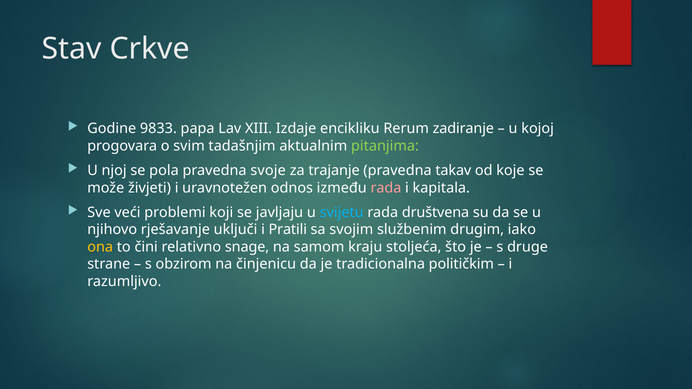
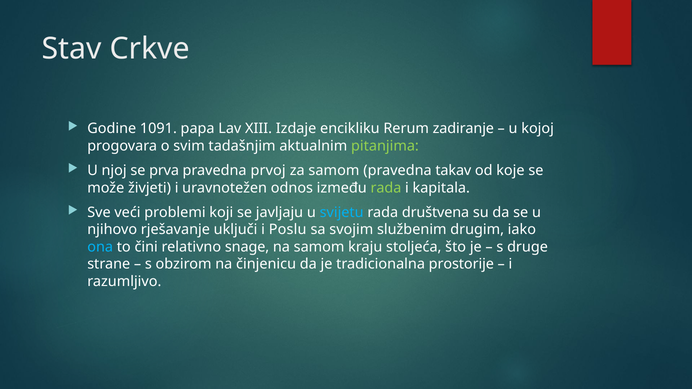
9833: 9833 -> 1091 (158, 129)
pola: pola -> prva (164, 171)
svoje: svoje -> prvoj (268, 171)
za trajanje: trajanje -> samom (334, 171)
rada colour: pink -> light green (386, 188)
Pratili: Pratili -> Poslu (288, 230)
ona colour: yellow -> light blue (100, 247)
političkim: političkim -> prostorije (461, 264)
